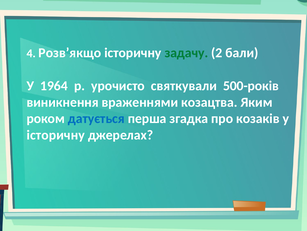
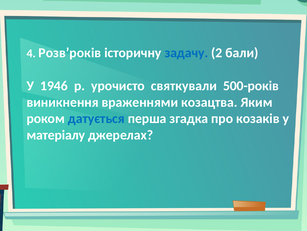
Розв’якщо: Розв’якщо -> Розв’років (70, 53)
задачу colour: green -> blue (186, 53)
1964: 1964 -> 1946 (54, 86)
історичну: історичну -> матеріалу (56, 135)
